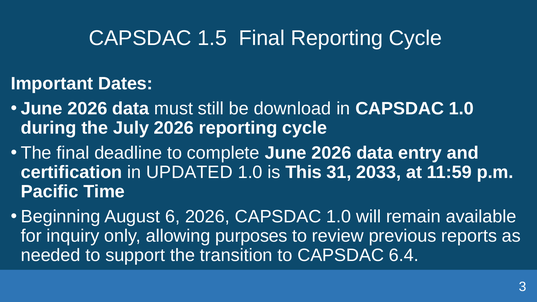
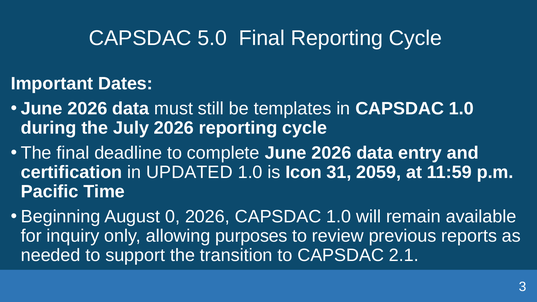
1.5: 1.5 -> 5.0 (212, 38)
download: download -> templates (293, 109)
This: This -> Icon (304, 172)
2033: 2033 -> 2059 (379, 172)
6: 6 -> 0 (173, 217)
6.4: 6.4 -> 2.1 (404, 255)
